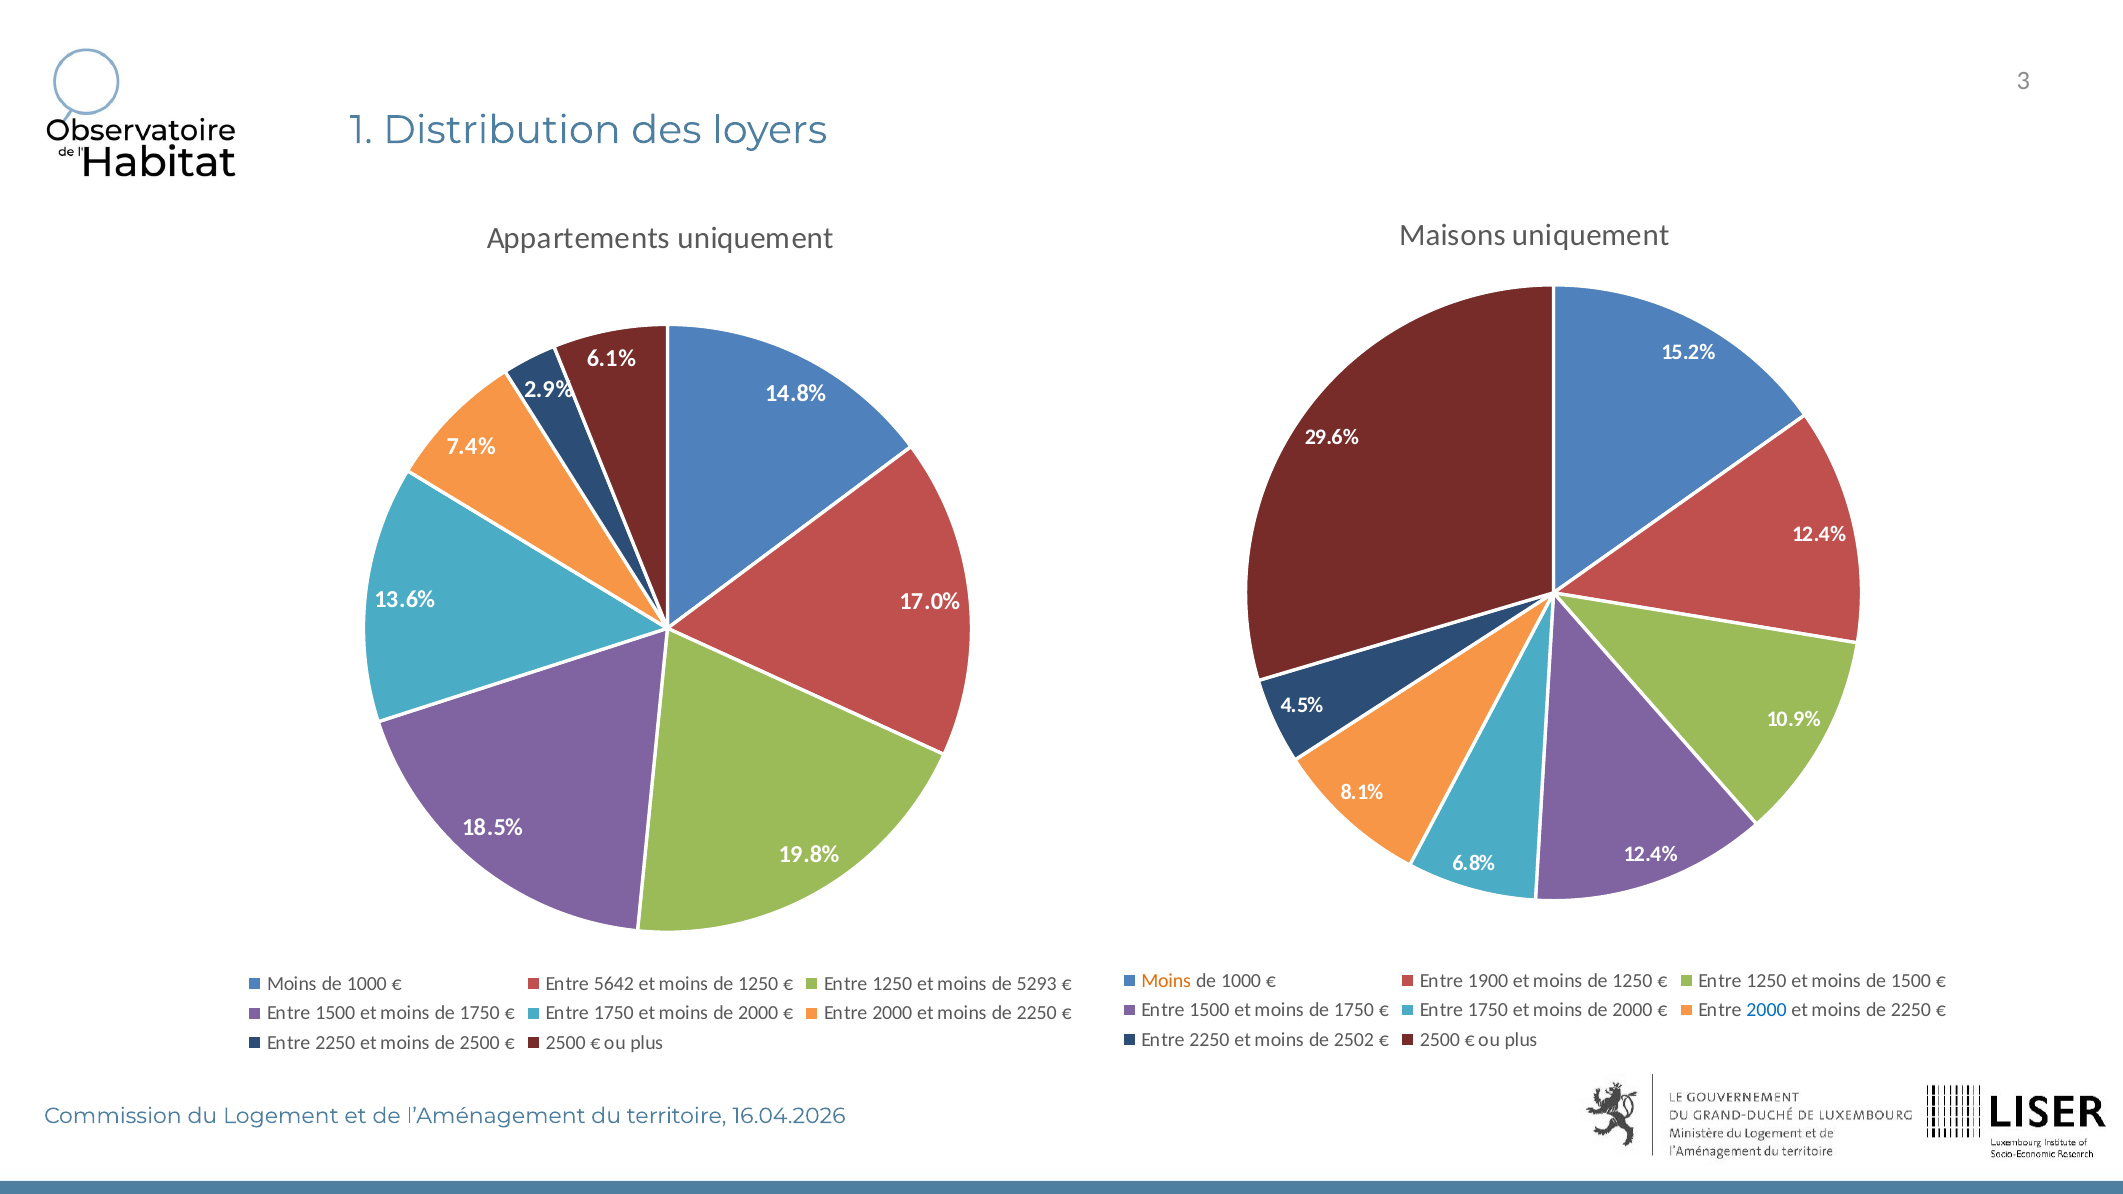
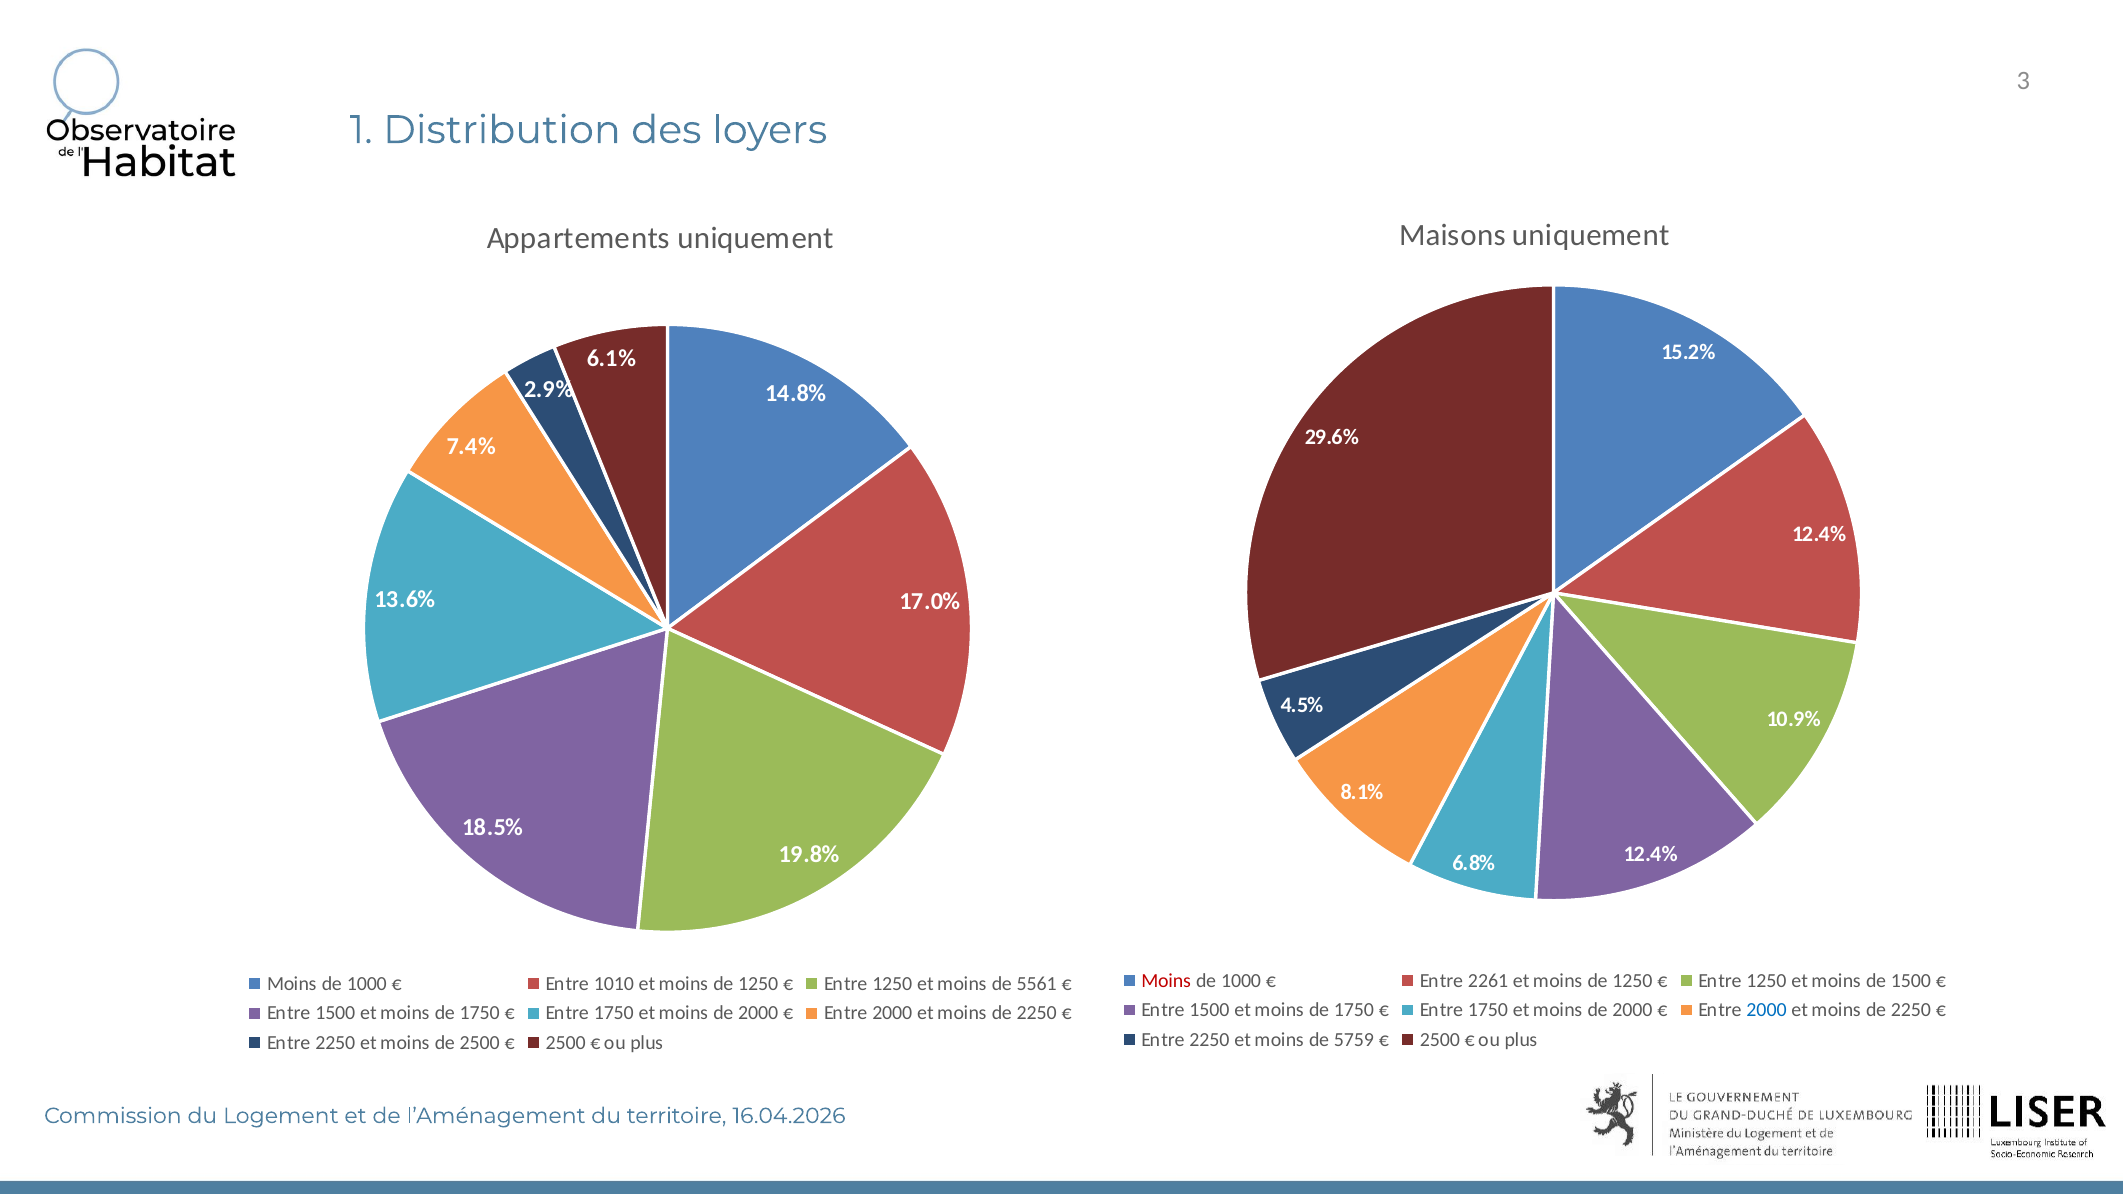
Moins colour: orange -> red (1166, 981)
1900: 1900 -> 2261 (1488, 981)
5642: 5642 -> 1010 (614, 984)
5293: 5293 -> 5561 (1037, 984)
2502: 2502 -> 5759 (1354, 1040)
